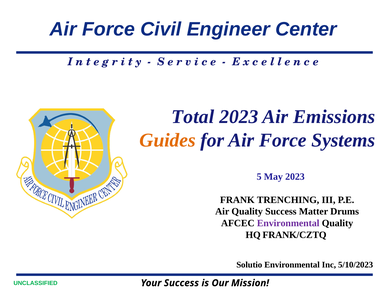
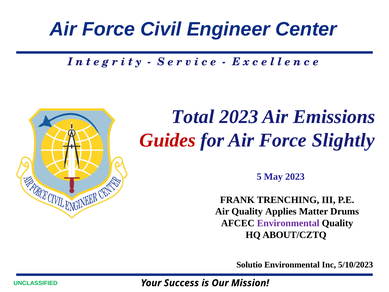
Guides colour: orange -> red (168, 140)
Systems: Systems -> Slightly (343, 140)
Quality Success: Success -> Applies (281, 211)
FRANK/CZTQ: FRANK/CZTQ -> ABOUT/CZTQ (294, 235)
